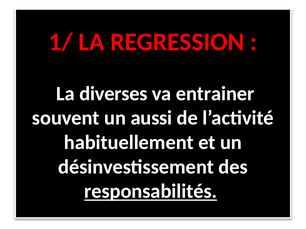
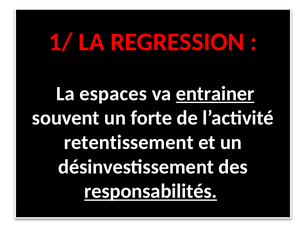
diverses: diverses -> espaces (113, 94)
entrainer underline: none -> present (215, 94)
aussi: aussi -> forte (151, 118)
habituellement: habituellement -> retentissement (129, 143)
